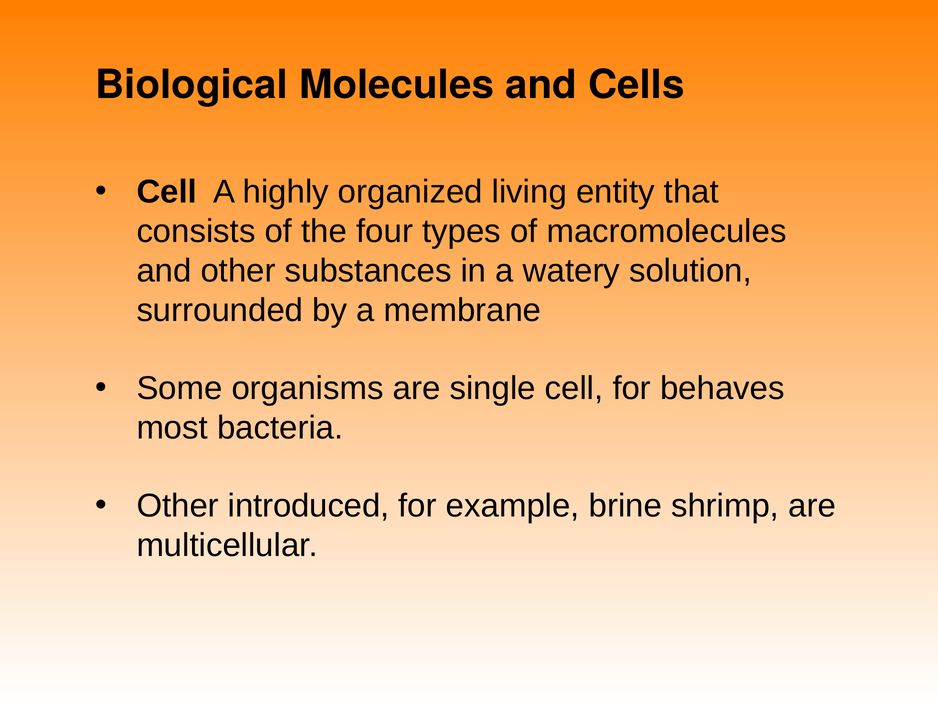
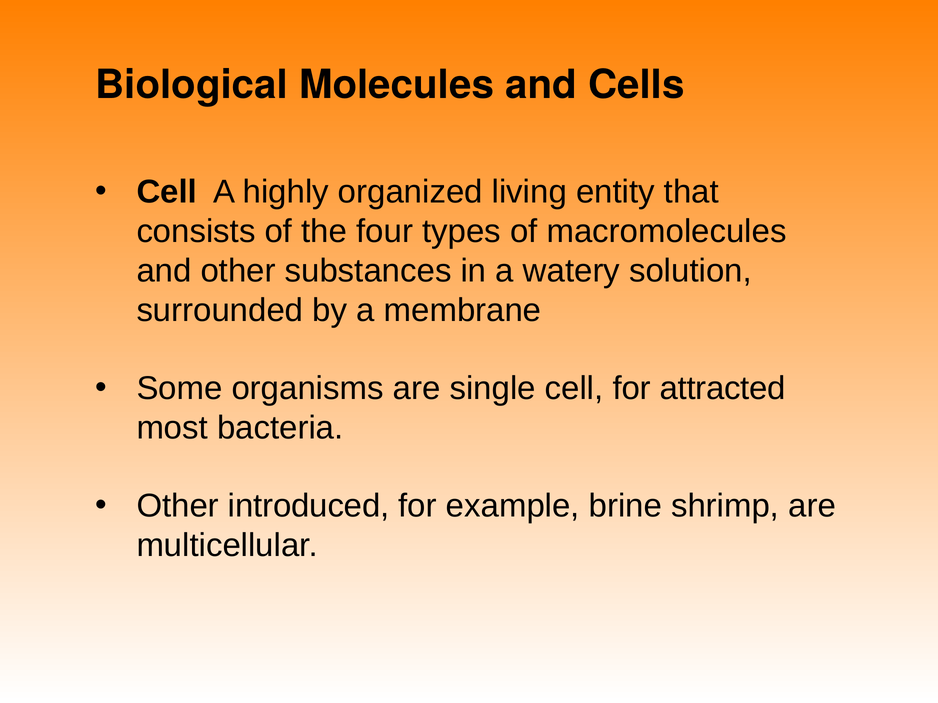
behaves: behaves -> attracted (723, 389)
